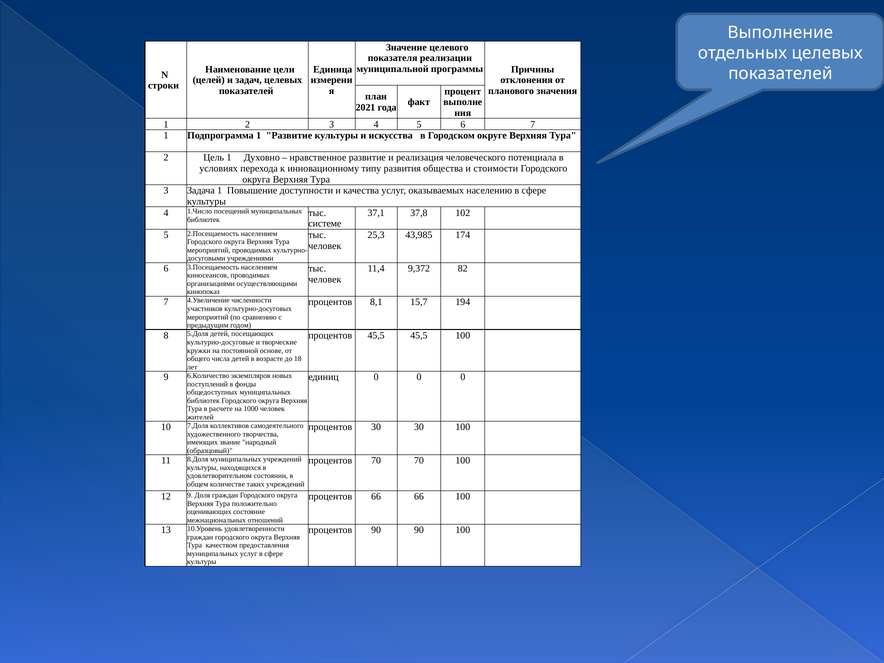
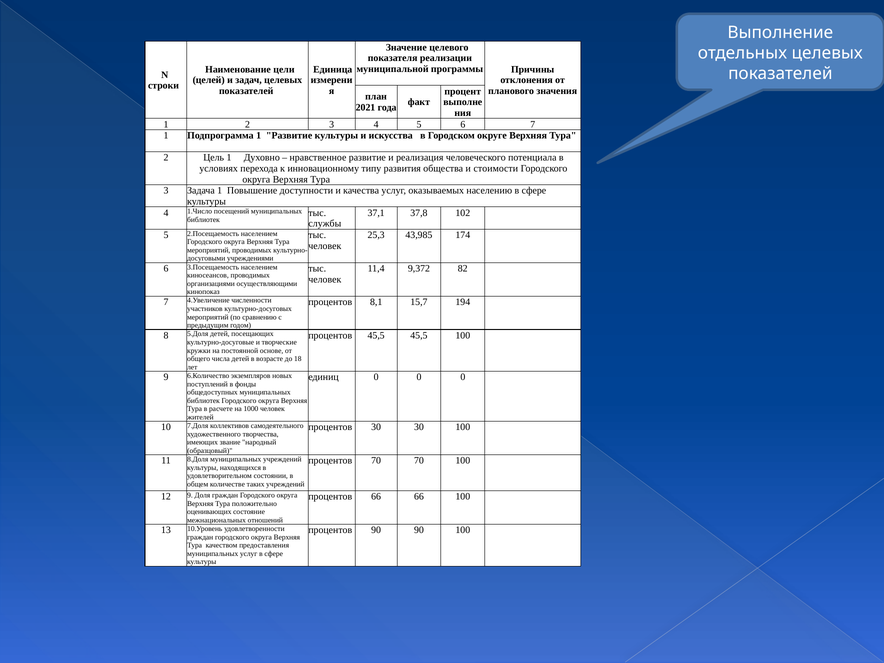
системе: системе -> службы (325, 224)
